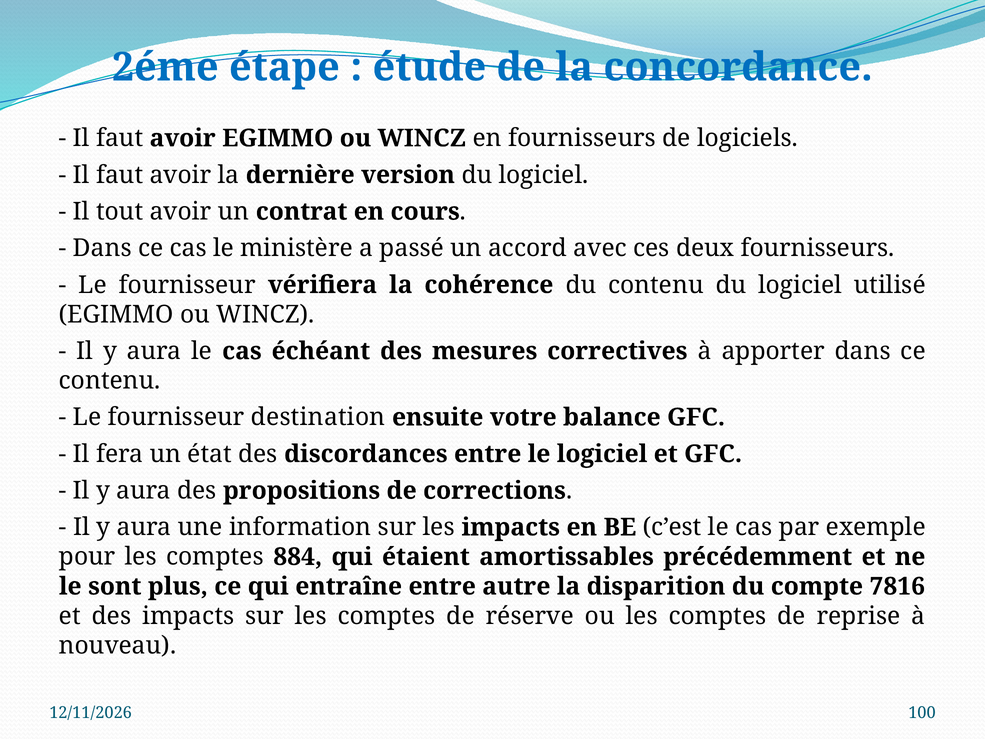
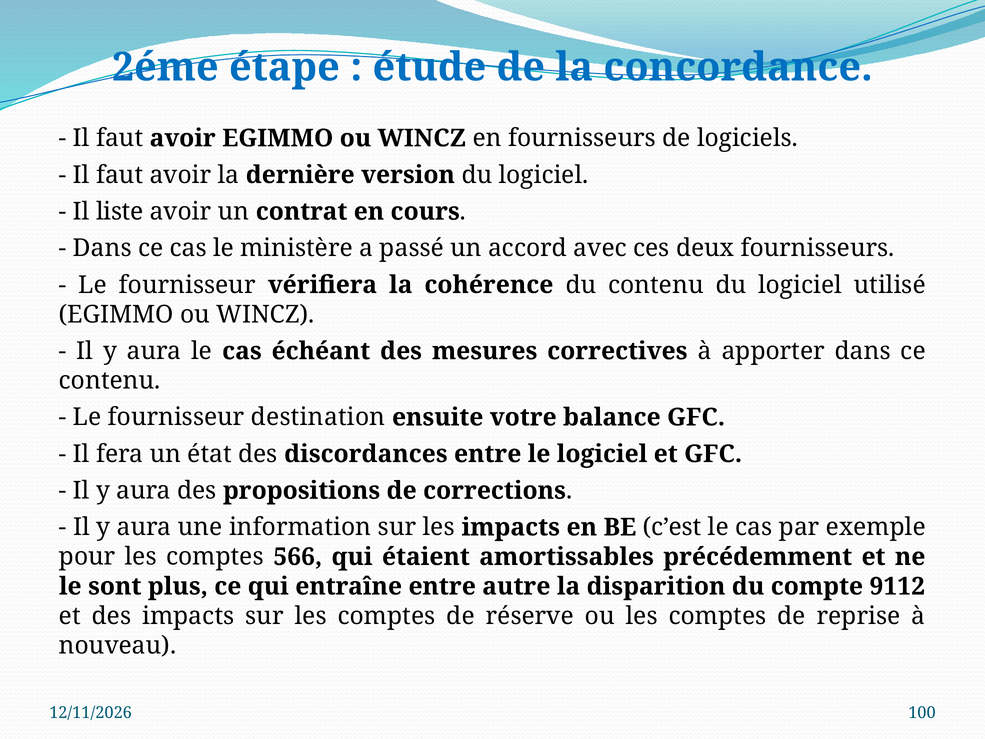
tout: tout -> liste (120, 211)
884: 884 -> 566 (298, 557)
7816: 7816 -> 9112 (897, 586)
